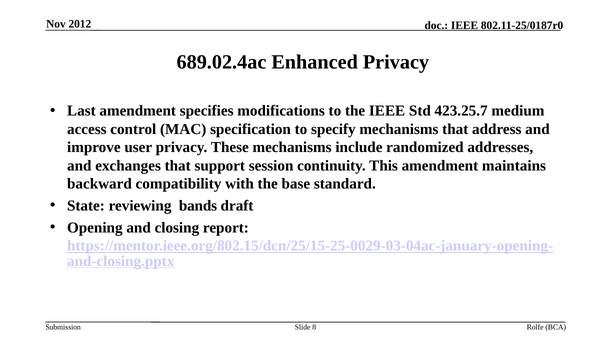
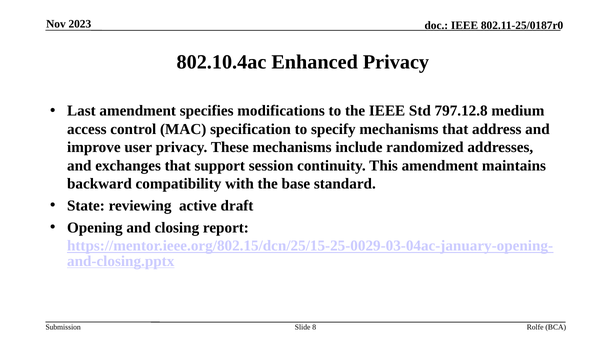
2012: 2012 -> 2023 (80, 24)
689.02.4ac: 689.02.4ac -> 802.10.4ac (221, 62)
423.25.7: 423.25.7 -> 797.12.8 (461, 111)
bands: bands -> active (198, 206)
